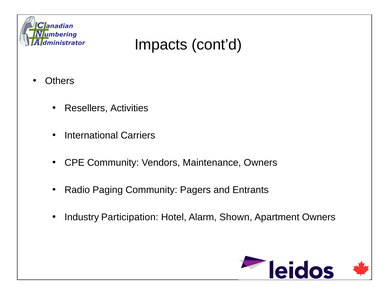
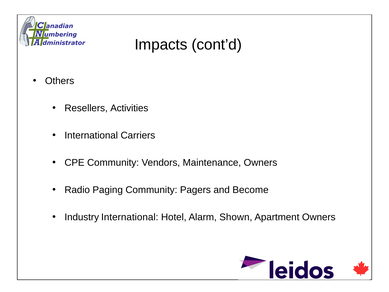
Entrants: Entrants -> Become (250, 190)
Industry Participation: Participation -> International (130, 217)
